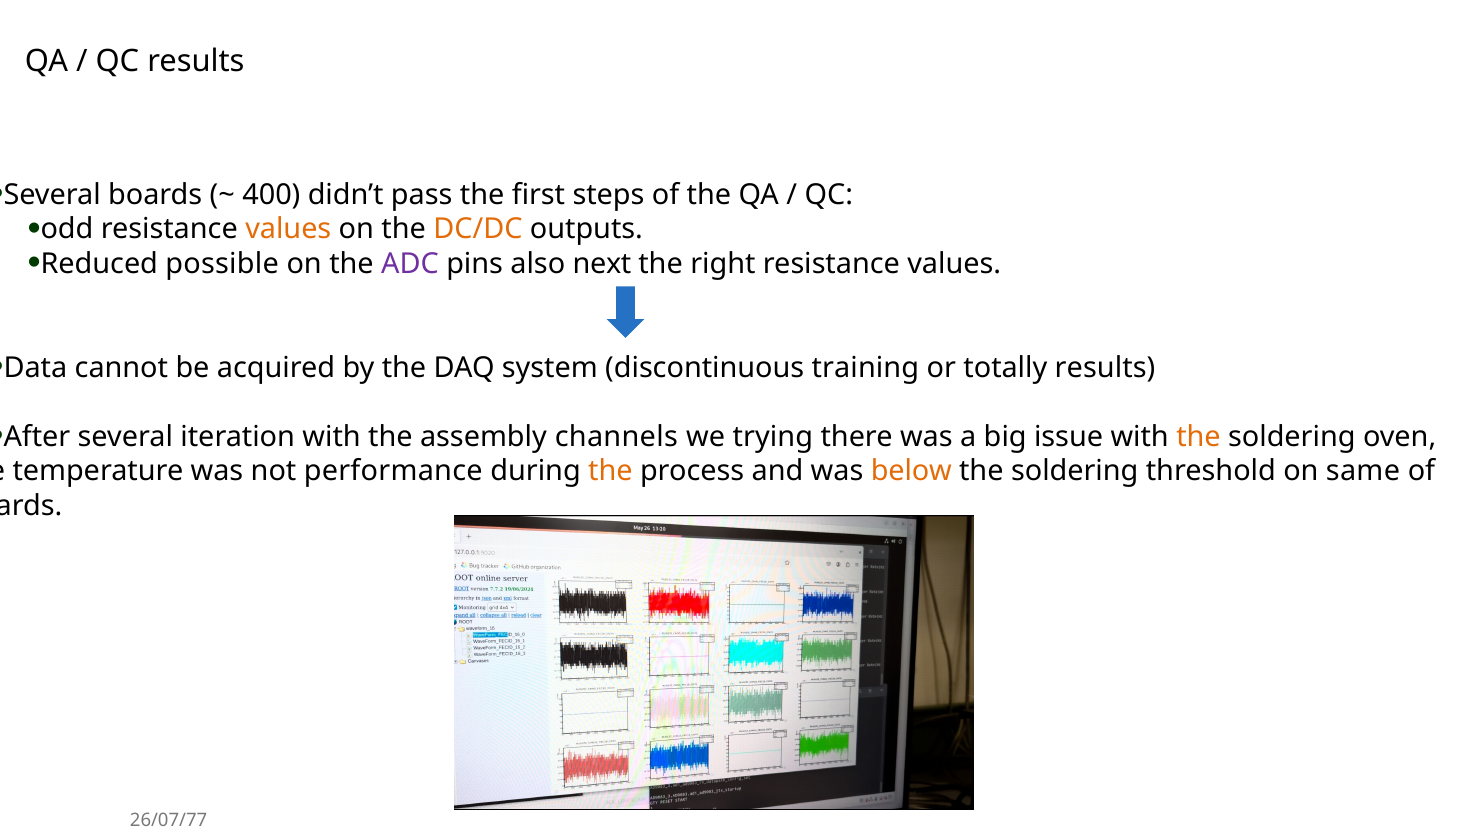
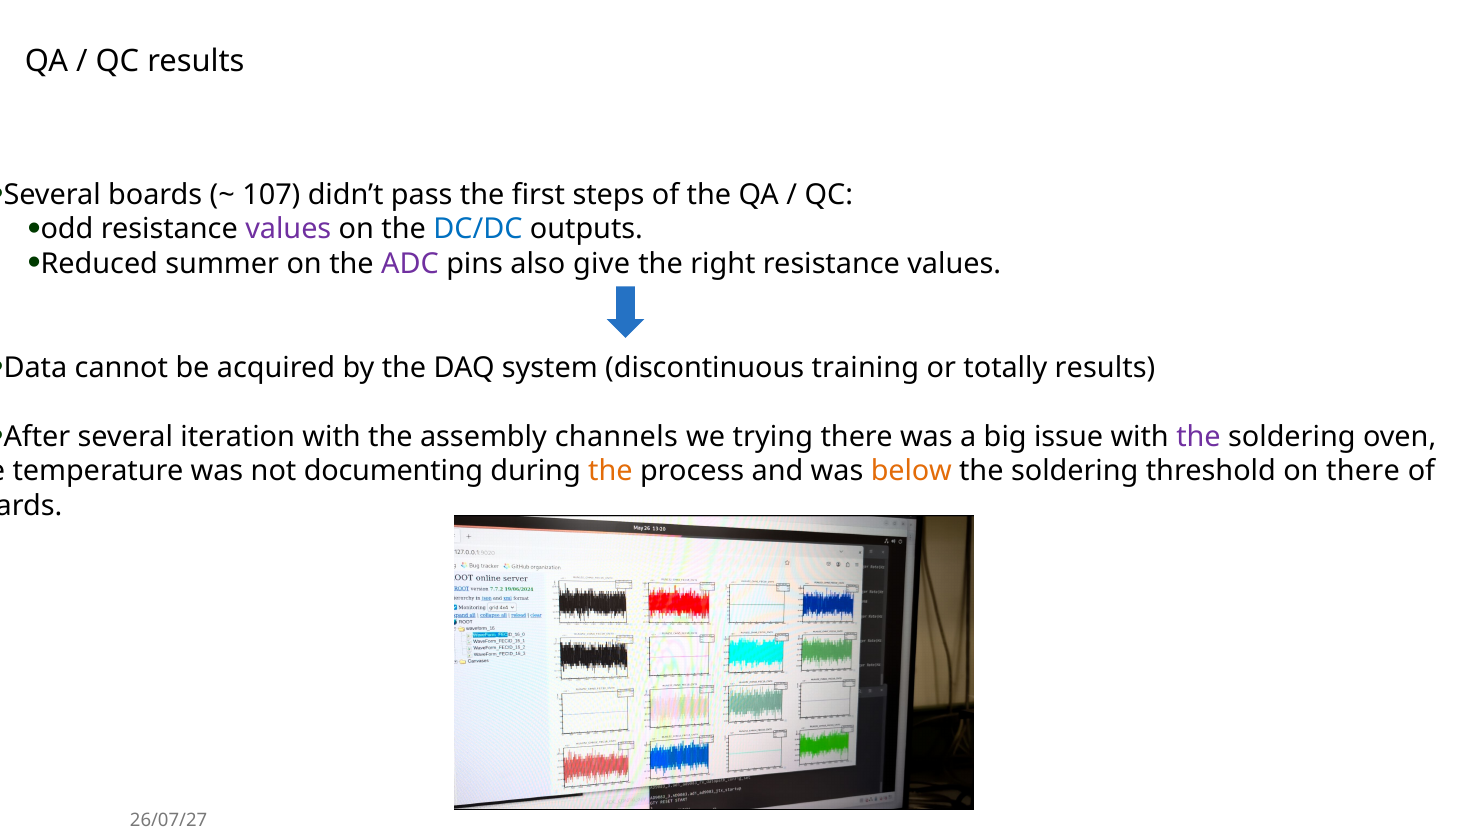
400: 400 -> 107 (271, 195)
values colour: orange -> purple (288, 229)
DC/DC colour: orange -> blue (478, 229)
possible: possible -> summer (222, 264)
next: next -> give (602, 264)
the colour: orange -> purple (1199, 437)
performance: performance -> documenting (393, 472)
on same: same -> there (1363, 472)
26/07/77: 26/07/77 -> 26/07/27 (169, 820)
